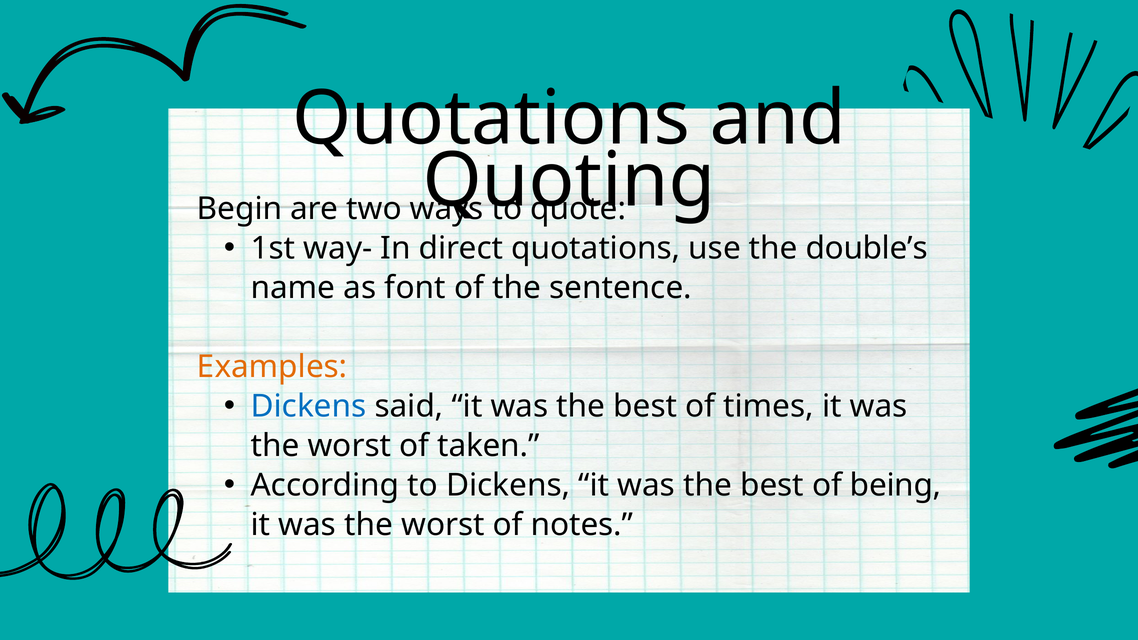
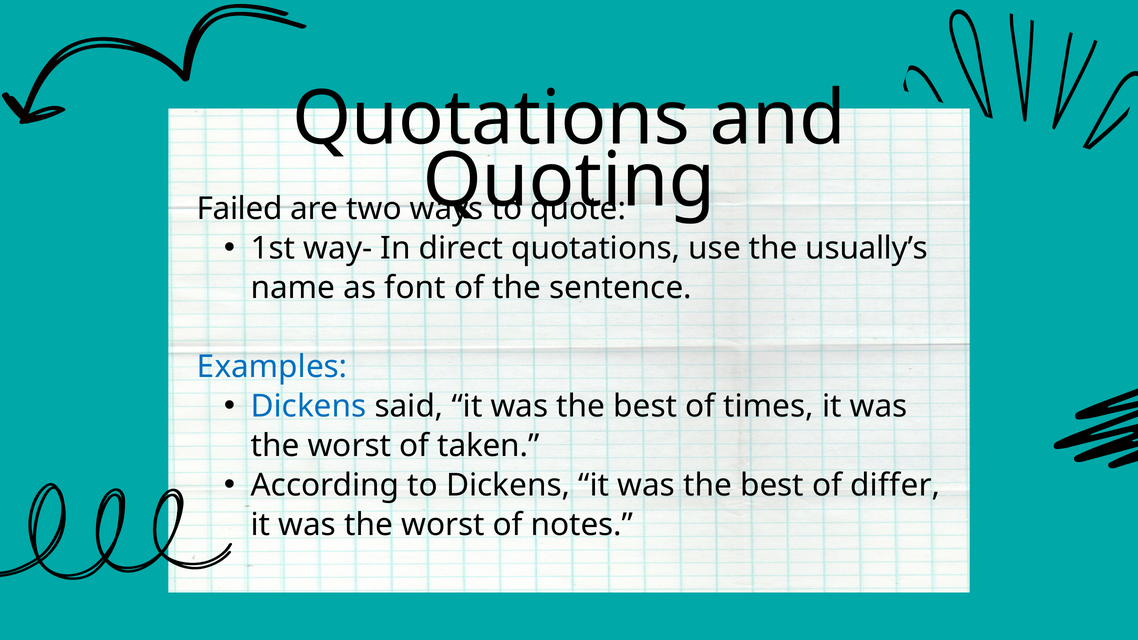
Begin: Begin -> Failed (240, 209)
double’s: double’s -> usually’s (867, 249)
Examples colour: orange -> blue (272, 367)
being: being -> differ (895, 486)
